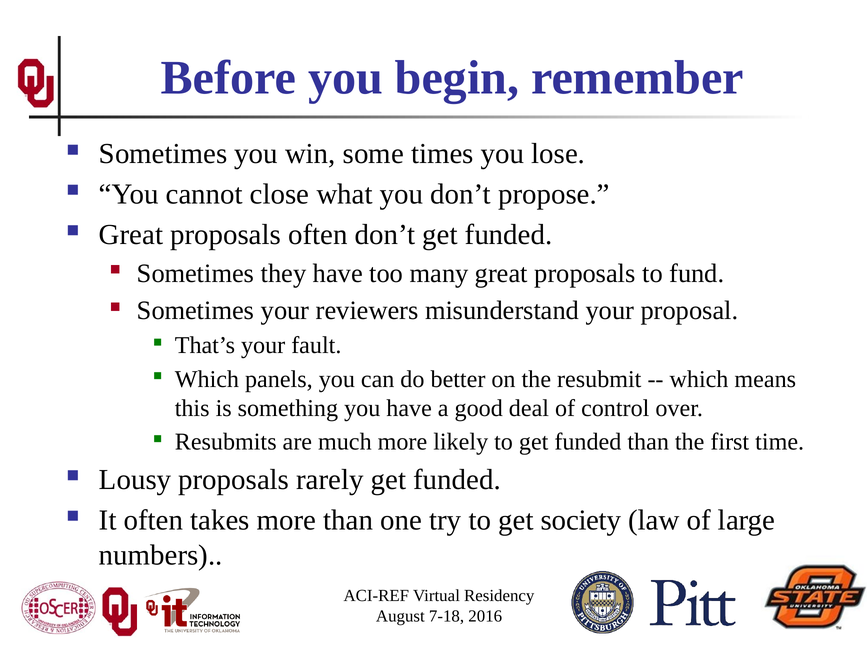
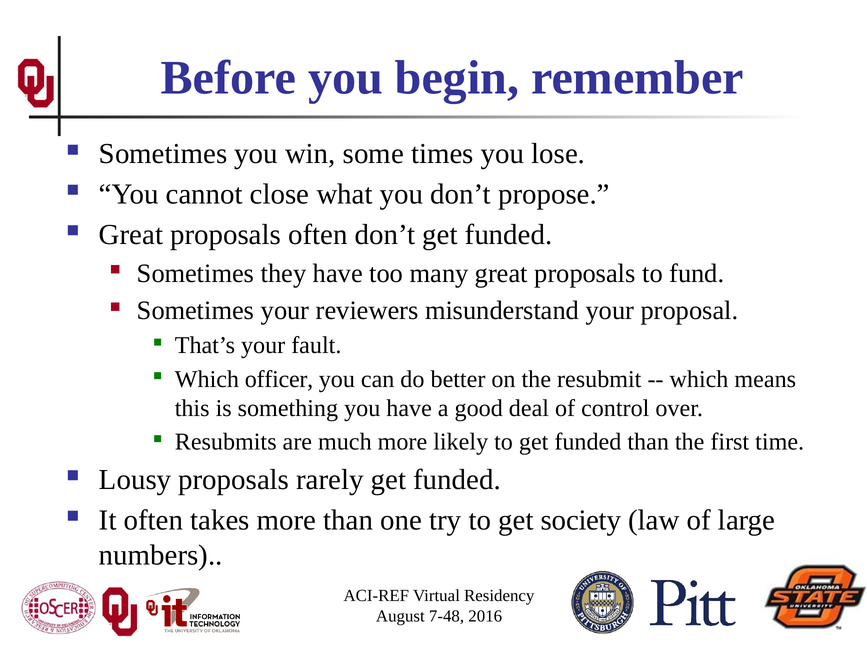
panels: panels -> officer (279, 379)
7-18: 7-18 -> 7-48 (447, 615)
